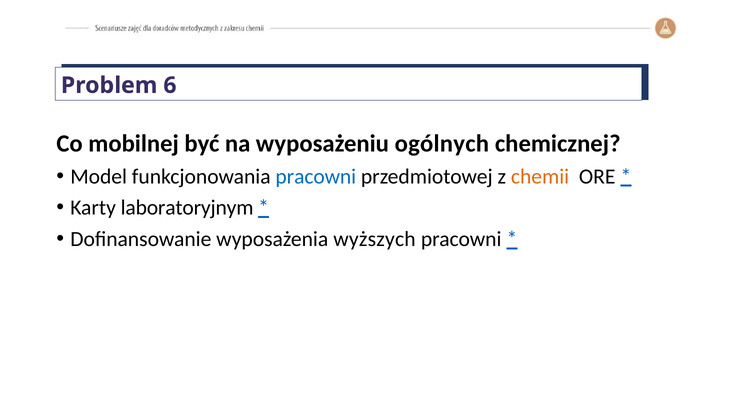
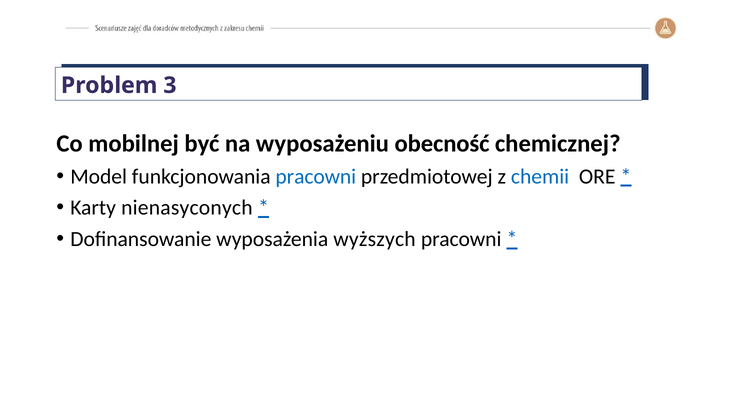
6: 6 -> 3 (170, 85)
ogólnych: ogólnych -> obecność (442, 143)
chemii colour: orange -> blue (540, 177)
laboratoryjnym: laboratoryjnym -> nienasyconych (187, 208)
